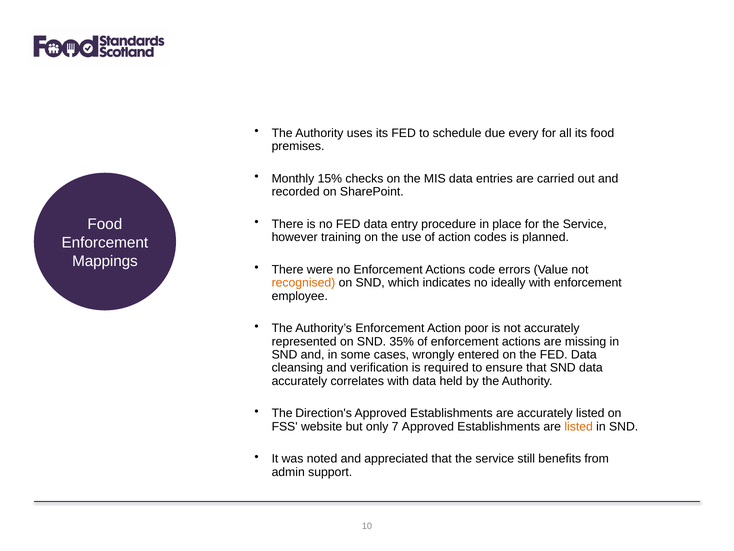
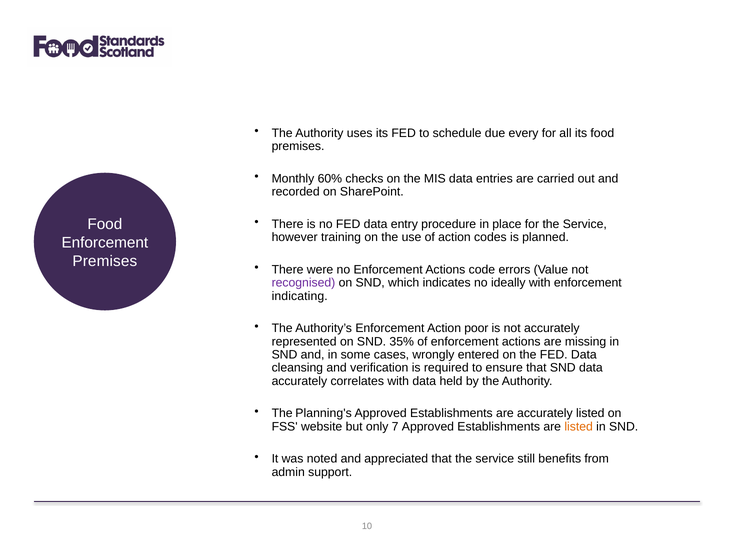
15%: 15% -> 60% (330, 178)
Mappings: Mappings -> Premises (105, 261)
recognised colour: orange -> purple (303, 283)
employee: employee -> indicating (300, 296)
Direction's: Direction's -> Planning's (324, 413)
